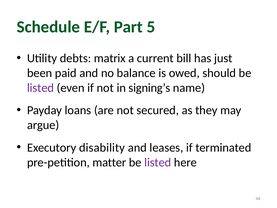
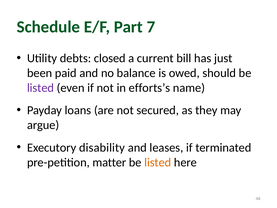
5: 5 -> 7 (151, 27)
matrix: matrix -> closed (110, 58)
signing’s: signing’s -> efforts’s (149, 88)
listed colour: purple -> orange (158, 162)
